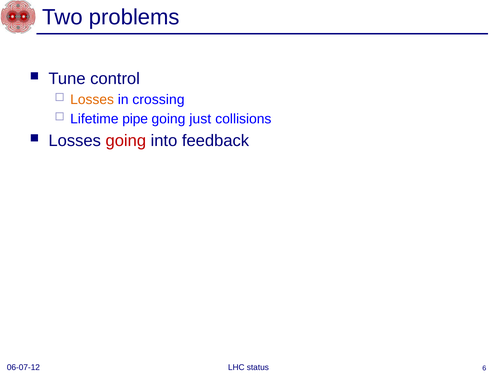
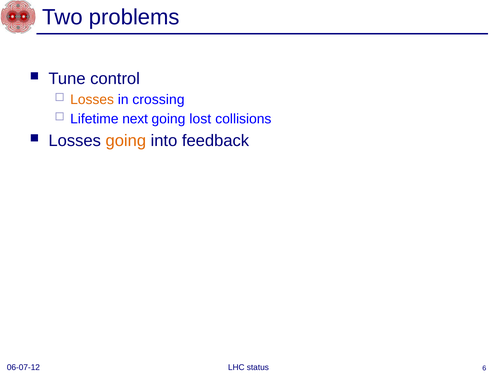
pipe: pipe -> next (135, 119)
just: just -> lost (200, 119)
going colour: red -> orange (126, 141)
